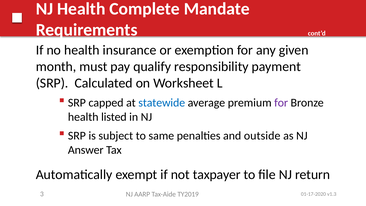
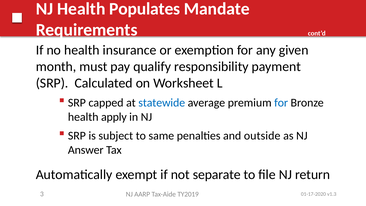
Complete: Complete -> Populates (145, 9)
for colour: purple -> blue (281, 103)
listed: listed -> apply (114, 117)
taxpayer: taxpayer -> separate (217, 175)
